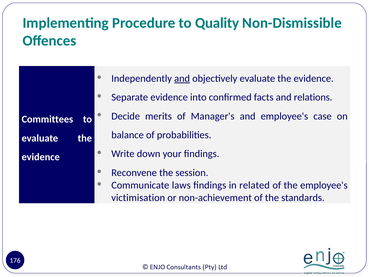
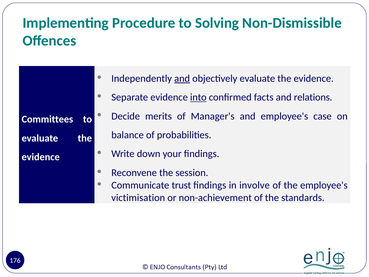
Quality: Quality -> Solving (217, 23)
into underline: none -> present (198, 97)
laws: laws -> trust (181, 185)
related: related -> involve (255, 185)
